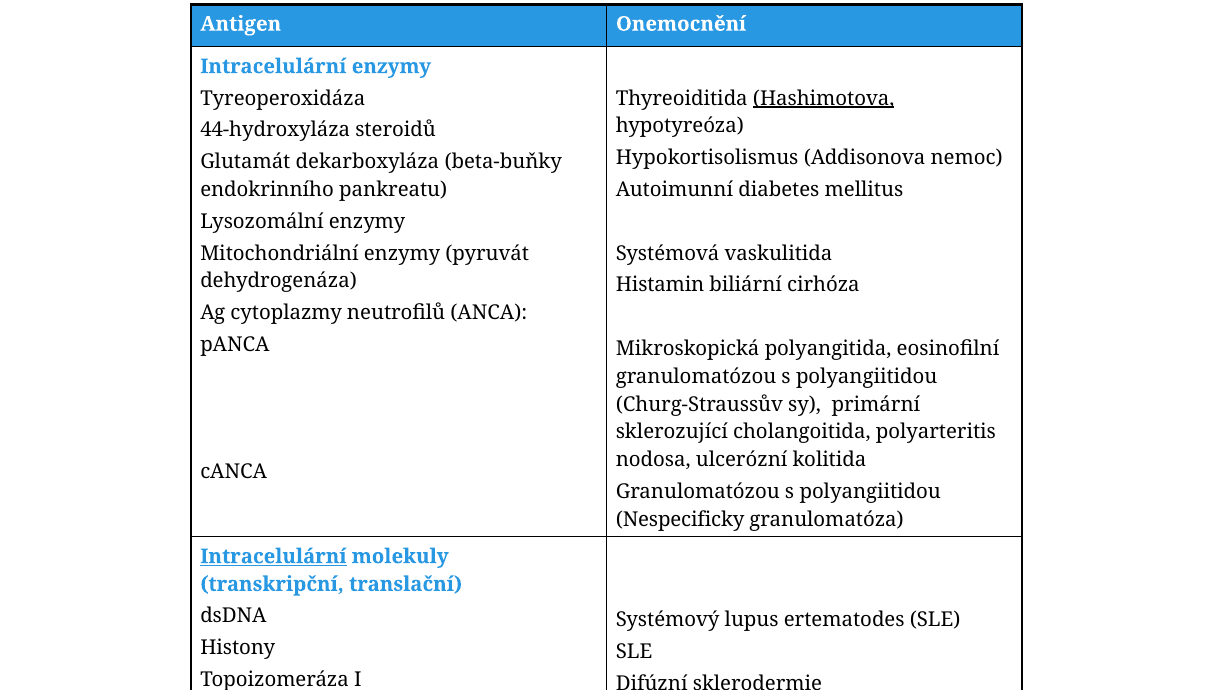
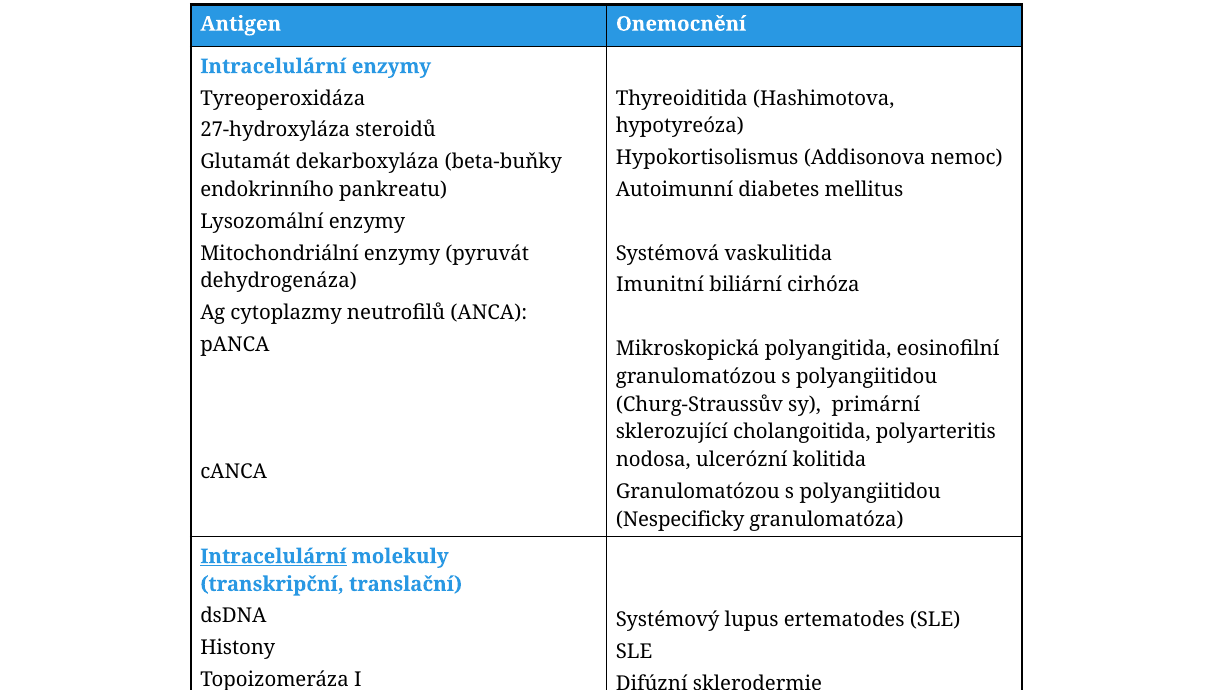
Hashimotova underline: present -> none (824, 98)
44-hydroxyláza: 44-hydroxyláza -> 27-hydroxyláza (275, 130)
Histamin: Histamin -> Imunitní (660, 285)
